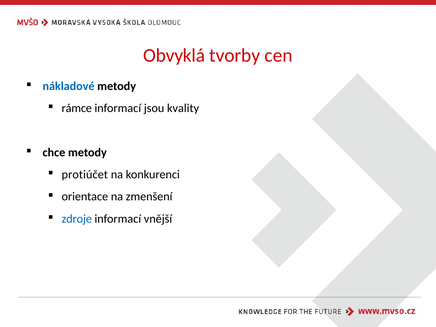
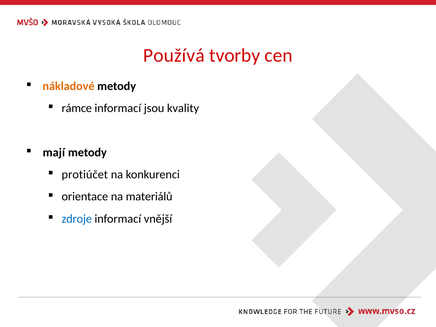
Obvyklá: Obvyklá -> Používá (174, 55)
nákladové colour: blue -> orange (69, 86)
chce: chce -> mají (54, 152)
zmenšení: zmenšení -> materiálů (149, 197)
